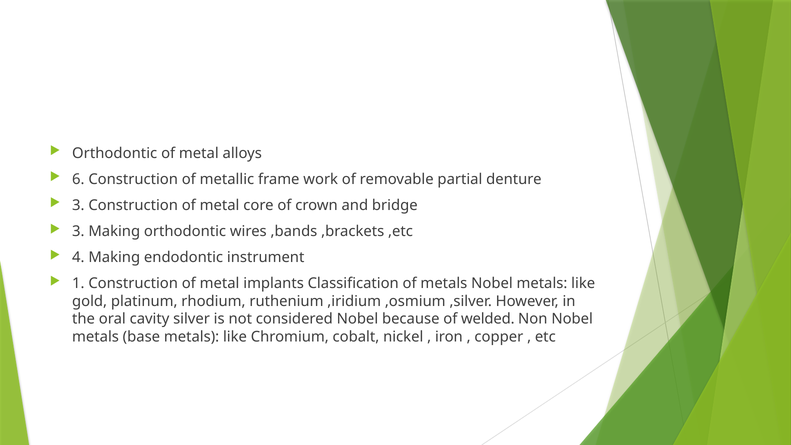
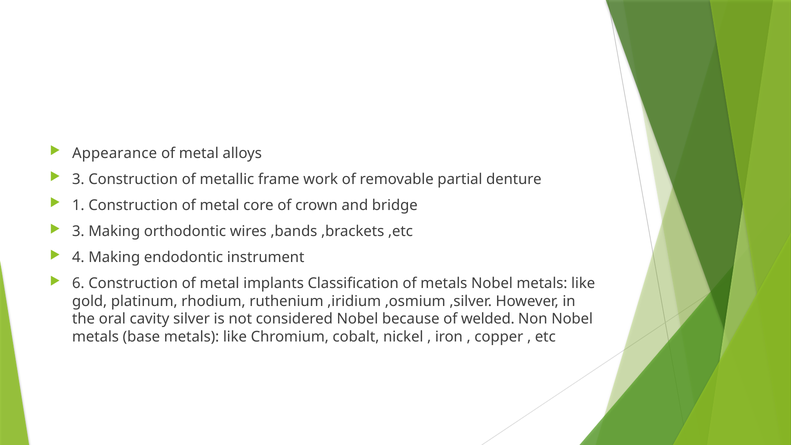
Orthodontic: Orthodontic -> Appearance (115, 153)
6: 6 -> 3 (78, 179)
3: 3 -> 1 (78, 205)
1: 1 -> 6 (78, 283)
